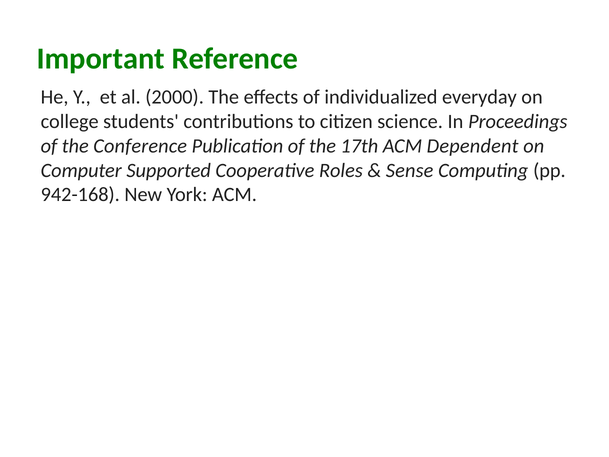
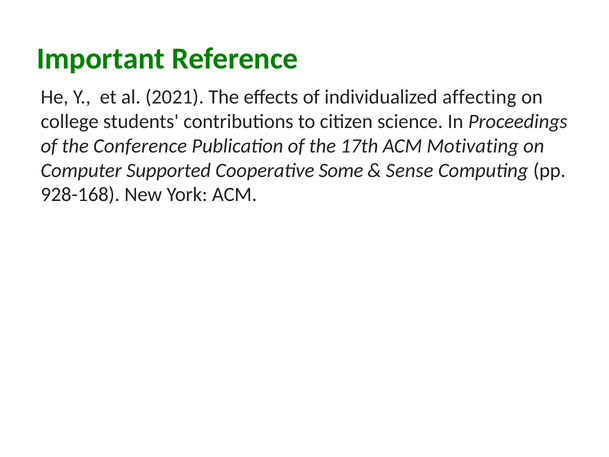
2000: 2000 -> 2021 (175, 97)
everyday: everyday -> affecting (479, 97)
Dependent: Dependent -> Motivating (473, 146)
Roles: Roles -> Some (341, 170)
942-168: 942-168 -> 928-168 (80, 195)
